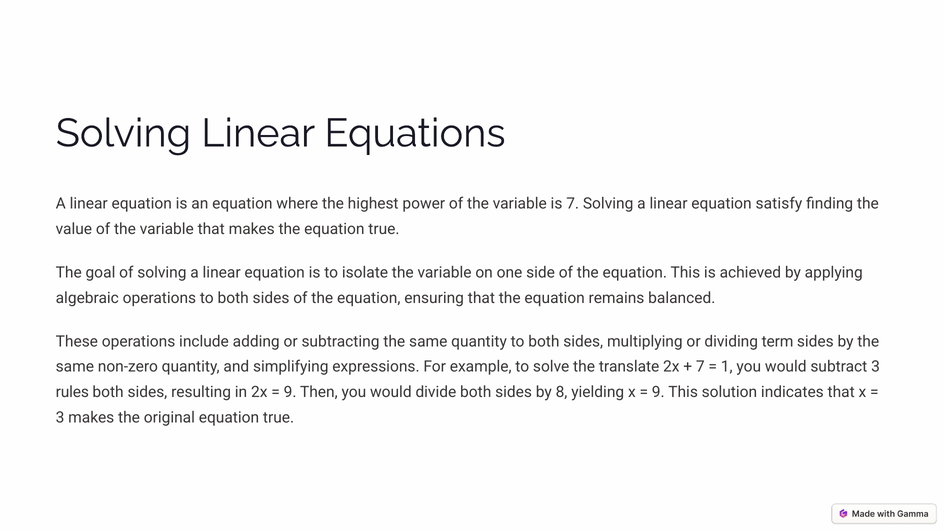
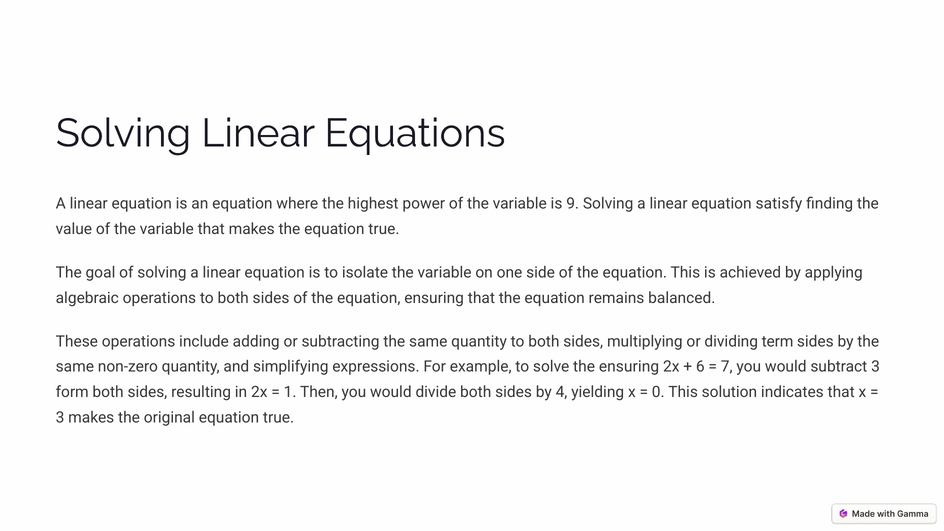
is 7: 7 -> 9 (573, 204)
the translate: translate -> ensuring (629, 367)
7: 7 -> 6 (700, 367)
1: 1 -> 7 (727, 367)
rules: rules -> form (72, 392)
9: 9 -> 1 (290, 392)
8: 8 -> 4 (562, 392)
9: 9 -> 0 (658, 392)
